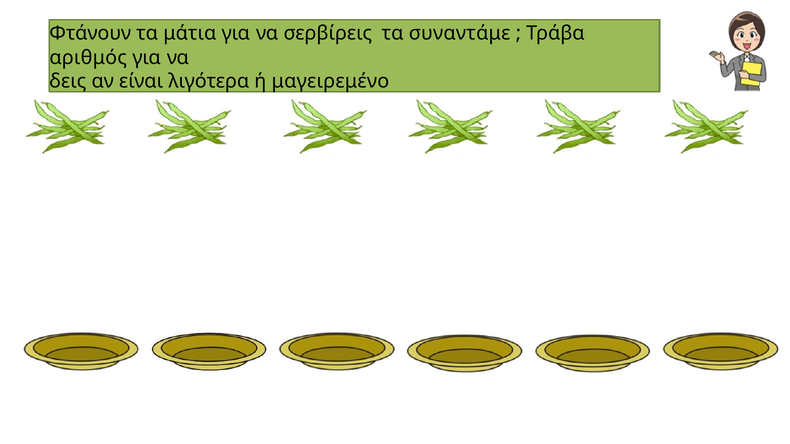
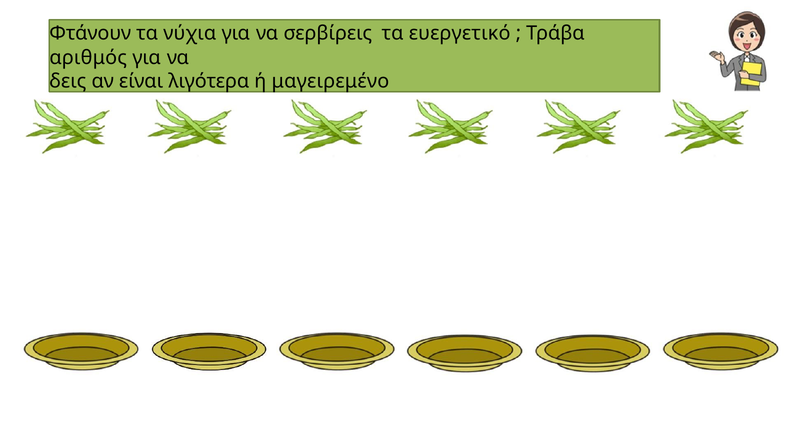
μάτια: μάτια -> νύχια (190, 33)
συναντάμε: συναντάμε -> ευεργετικό (460, 33)
